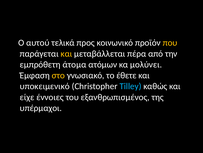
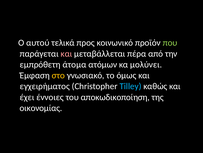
που colour: yellow -> light green (170, 43)
και colour: yellow -> pink (66, 53)
έθετε: έθετε -> όμως (126, 75)
υποκειμενικό: υποκειμενικό -> εγχειρήματος (45, 86)
είχε: είχε -> έχει (27, 97)
εξανθρωπισμένος: εξανθρωπισμένος -> αποκωδικοποίηση (115, 97)
υπέρμαχοι: υπέρμαχοι -> οικονομίας (41, 108)
